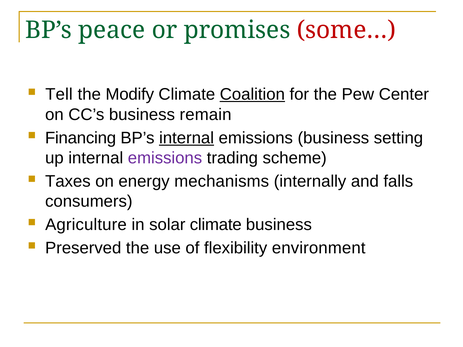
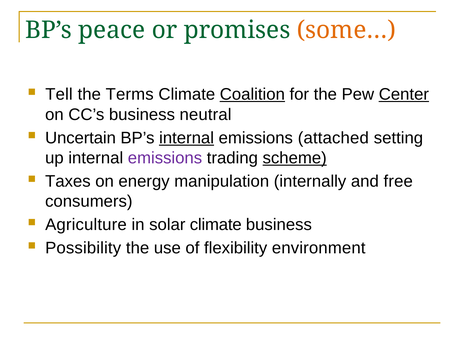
some… colour: red -> orange (346, 30)
Modify: Modify -> Terms (130, 95)
Center underline: none -> present (404, 95)
remain: remain -> neutral (206, 115)
Financing: Financing -> Uncertain (81, 138)
emissions business: business -> attached (333, 138)
scheme underline: none -> present (295, 158)
mechanisms: mechanisms -> manipulation (222, 181)
falls: falls -> free (398, 181)
Preserved: Preserved -> Possibility (83, 248)
